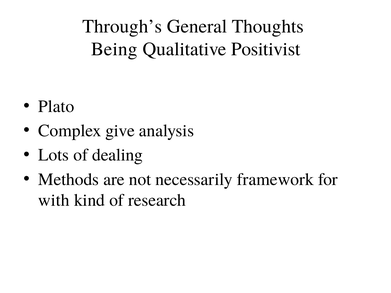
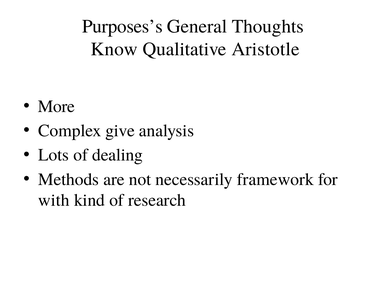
Through’s: Through’s -> Purposes’s (122, 26)
Being: Being -> Know (114, 49)
Positivist: Positivist -> Aristotle (266, 49)
Plato: Plato -> More (56, 106)
